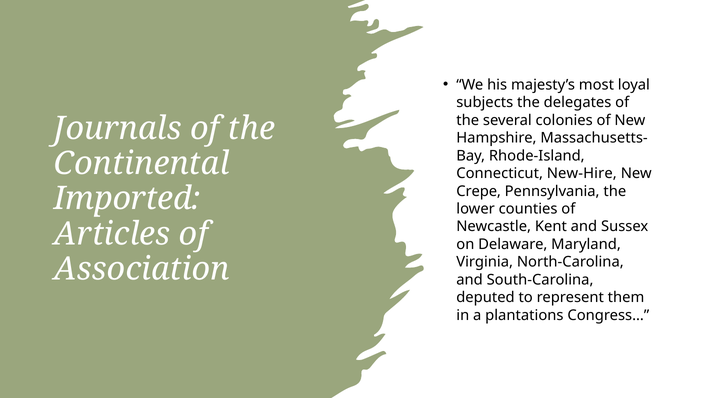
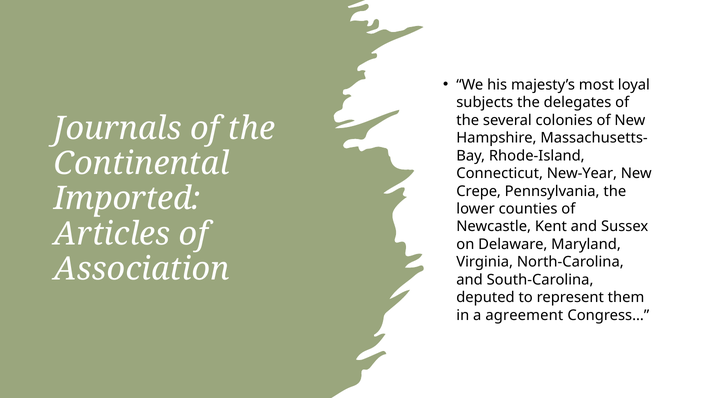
New-Hire: New-Hire -> New-Year (582, 174)
plantations: plantations -> agreement (524, 315)
